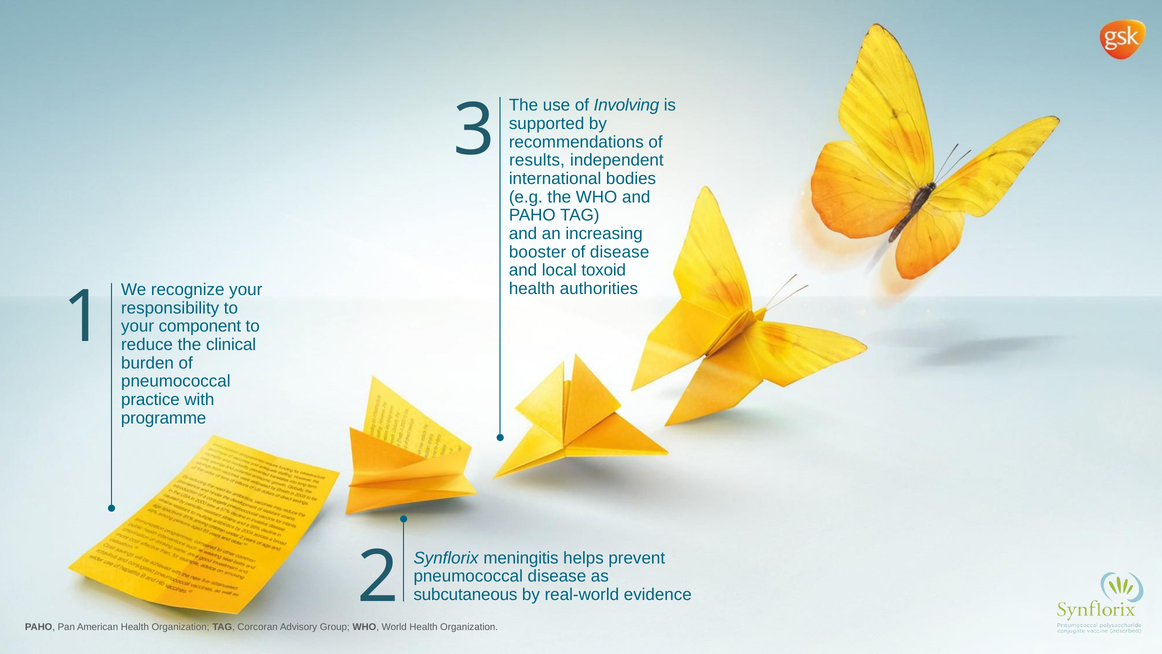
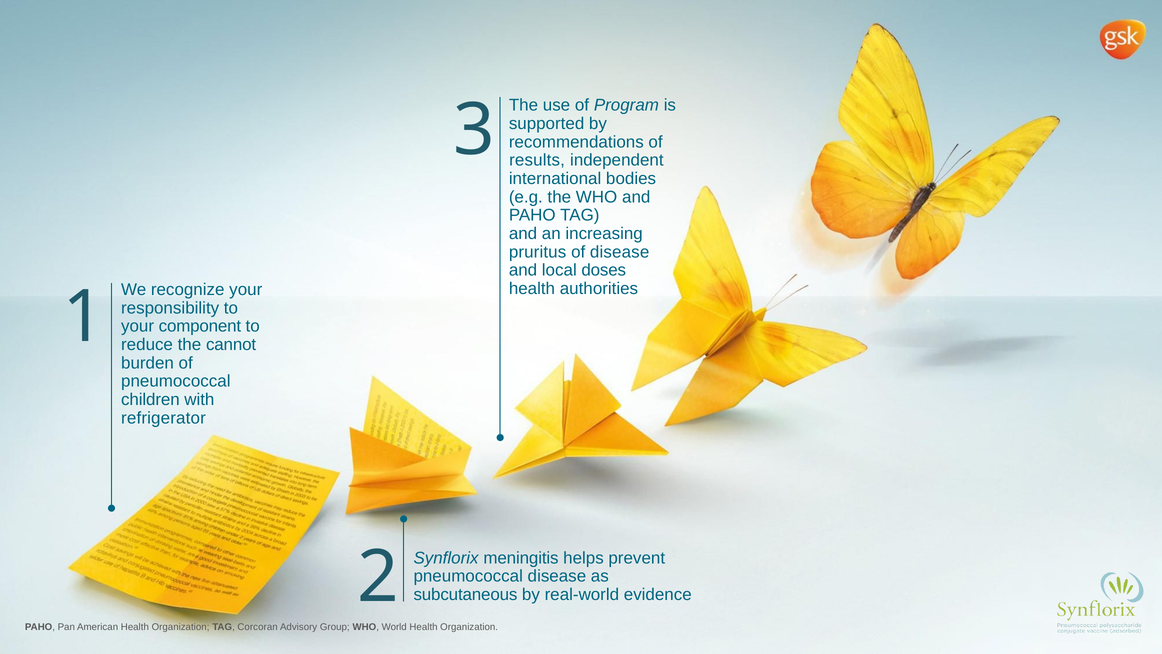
Involving: Involving -> Program (626, 105)
booster: booster -> pruritus (538, 252)
toxoid: toxoid -> doses (604, 270)
clinical: clinical -> cannot (231, 345)
practice: practice -> children (150, 400)
programme: programme -> refrigerator (163, 418)
